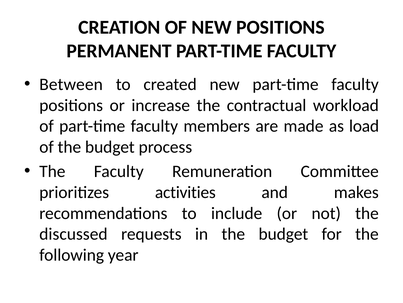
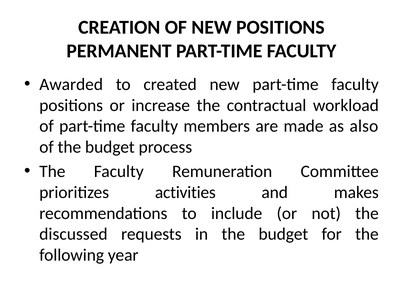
Between: Between -> Awarded (71, 84)
load: load -> also (364, 126)
